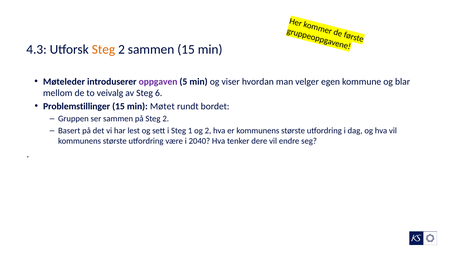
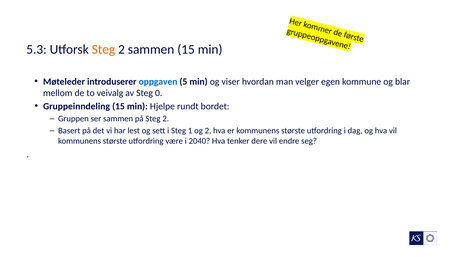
4.3: 4.3 -> 5.3 (36, 50)
oppgaven colour: purple -> blue (158, 82)
6: 6 -> 0 (159, 93)
Problemstillinger: Problemstillinger -> Gruppeinndeling (77, 106)
Møtet: Møtet -> Hjelpe (162, 106)
